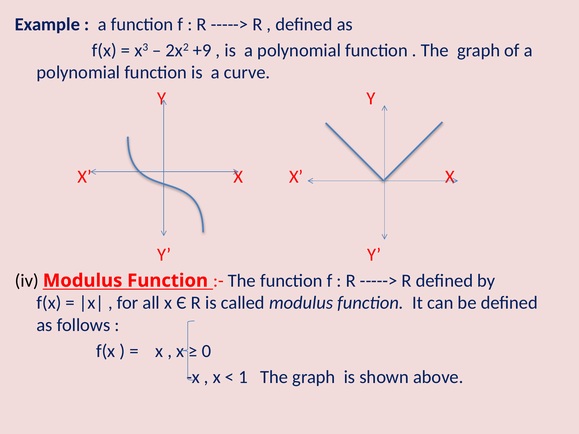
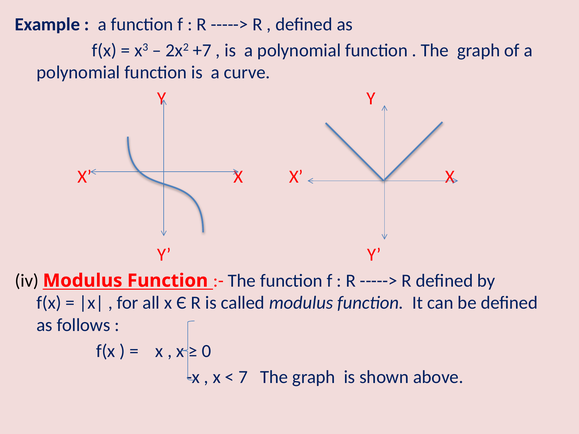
+9: +9 -> +7 (202, 50)
1: 1 -> 7 (243, 377)
